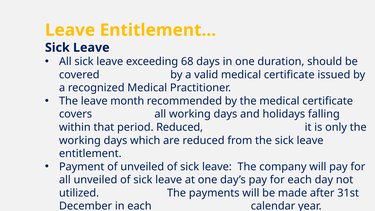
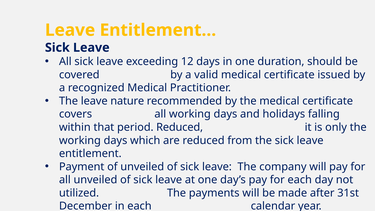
68: 68 -> 12 (187, 62)
month: month -> nature (127, 101)
